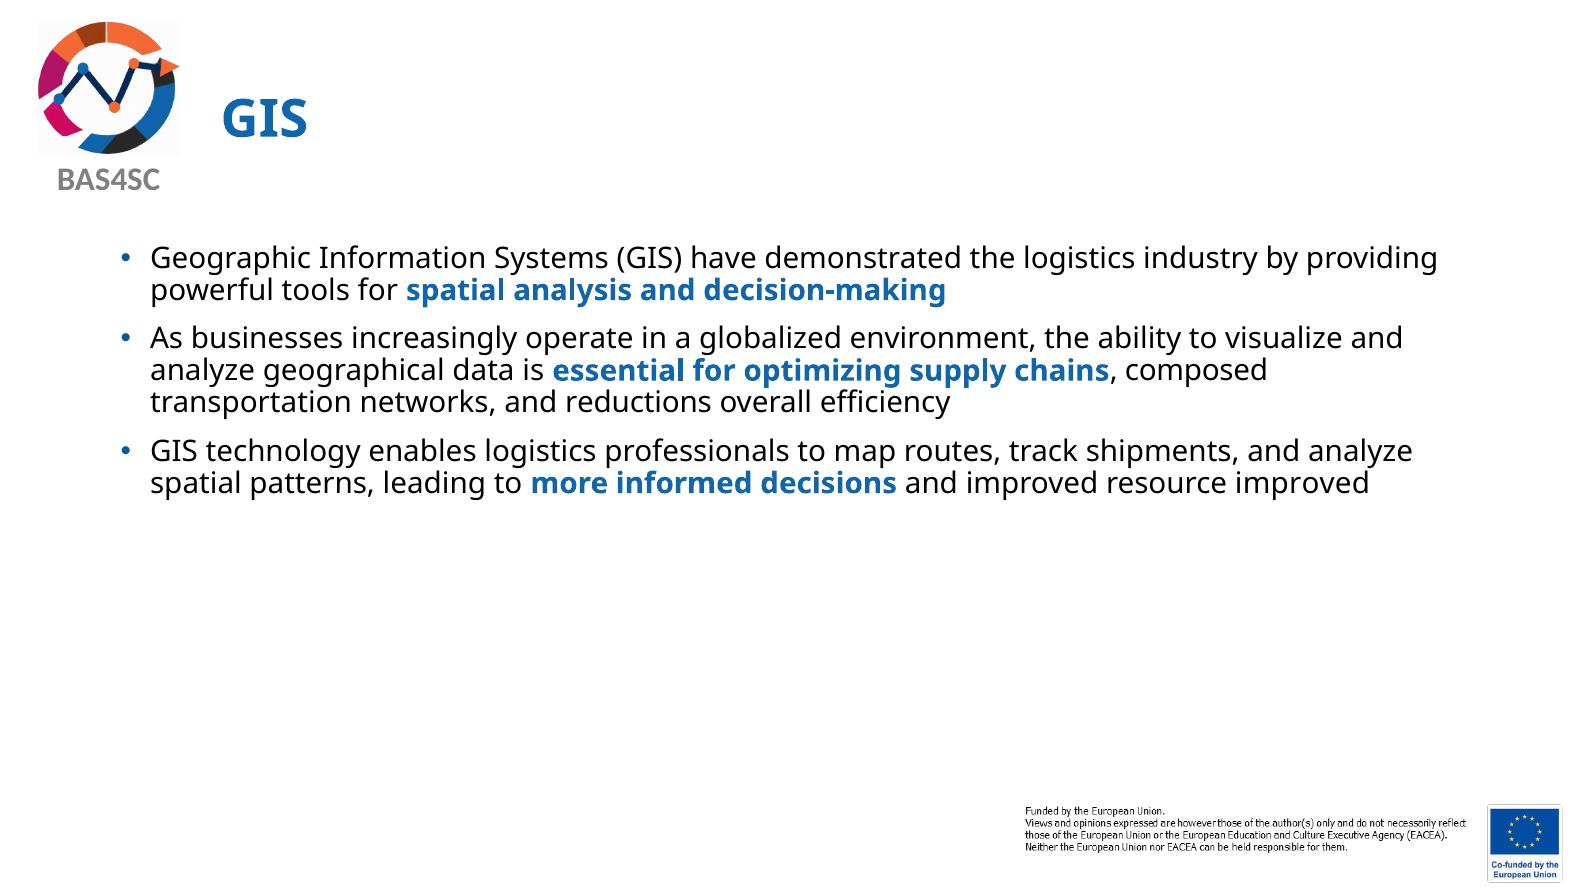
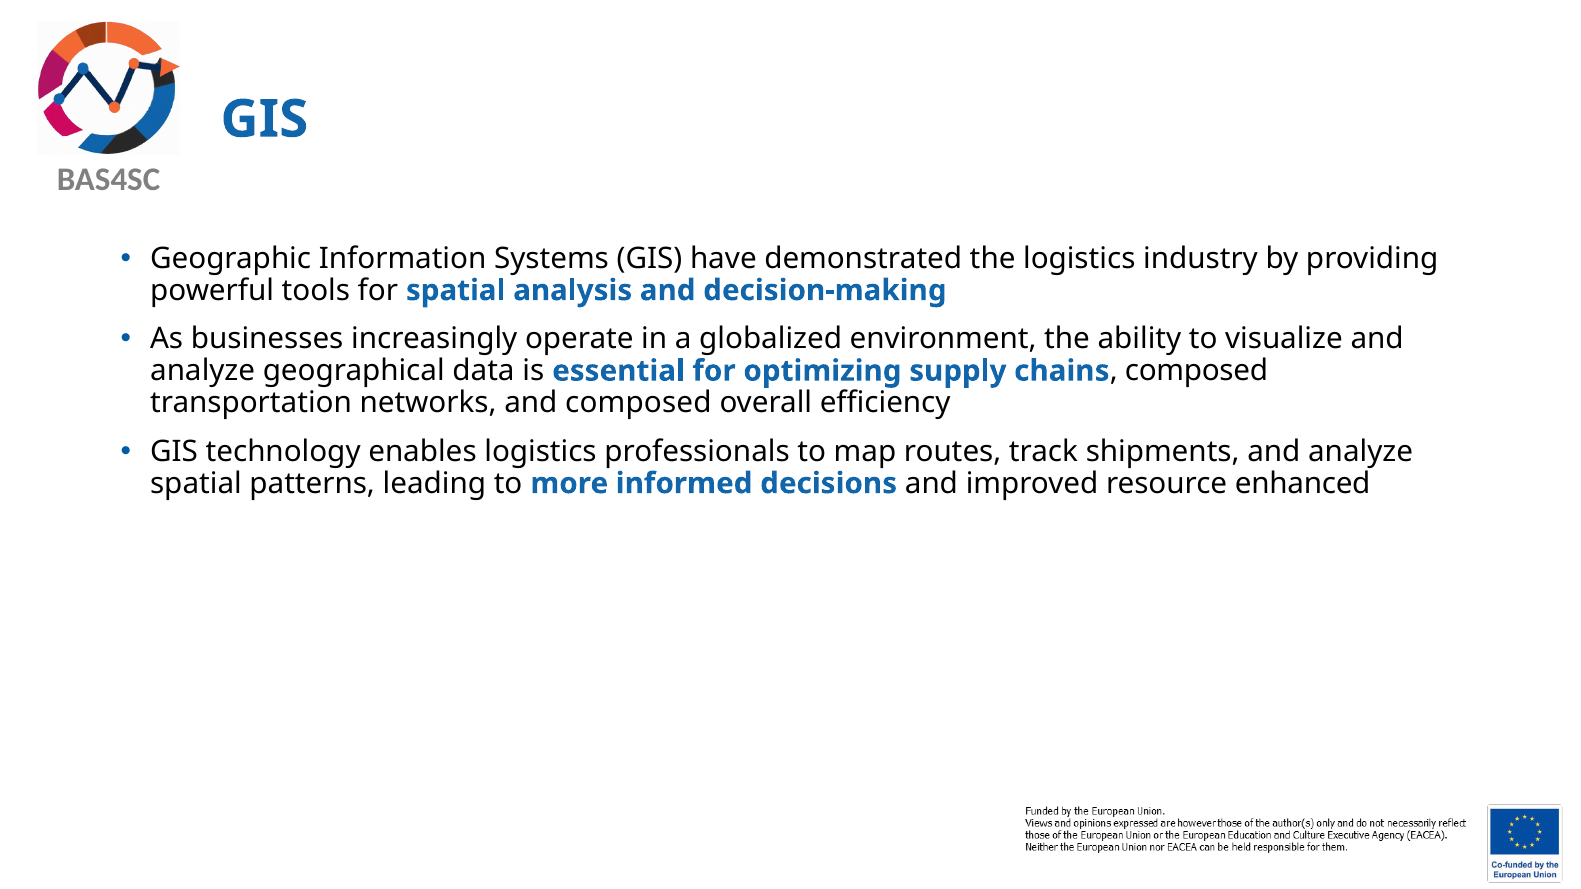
and reductions: reductions -> composed (638, 403)
resource improved: improved -> enhanced (1303, 484)
